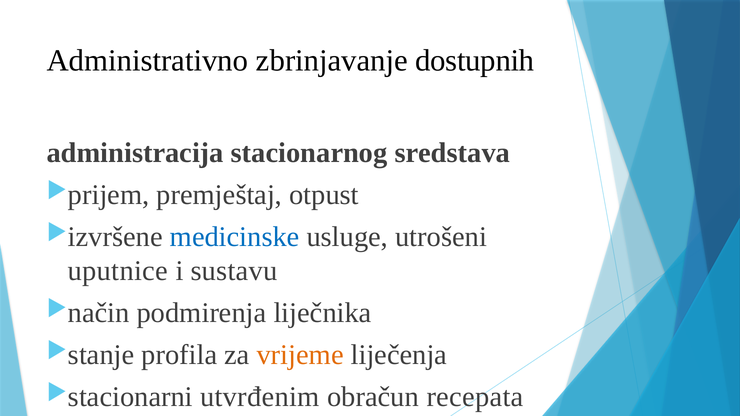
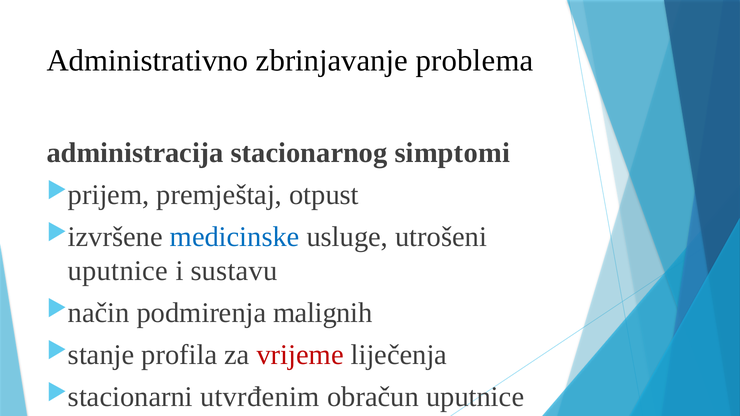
dostupnih: dostupnih -> problema (475, 60)
sredstava: sredstava -> simptomi (452, 153)
liječnika: liječnika -> malignih (323, 313)
vrijeme colour: orange -> red (300, 355)
obračun recepata: recepata -> uputnice (475, 397)
